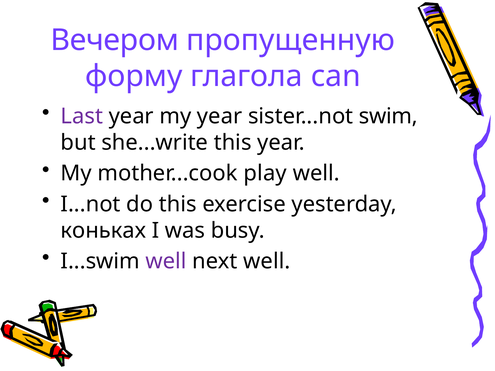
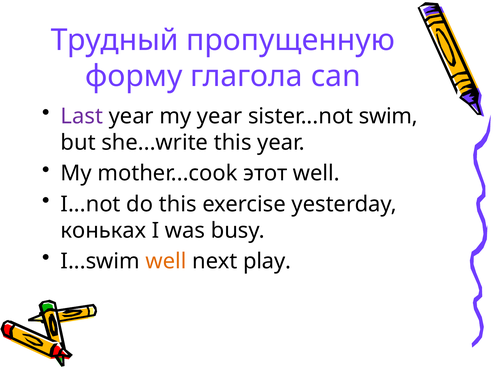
Вечером: Вечером -> Трудный (115, 40)
play: play -> этот (265, 173)
well colour: purple -> orange (166, 261)
next well: well -> play (267, 261)
